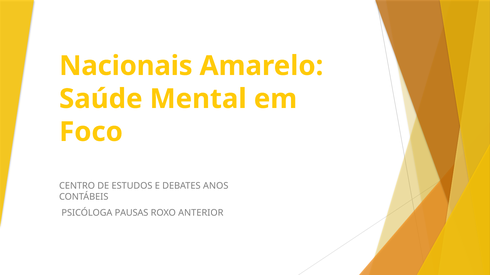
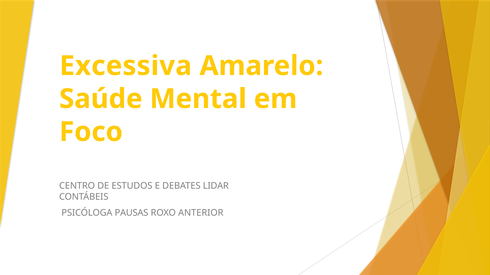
Nacionais: Nacionais -> Excessiva (126, 66)
ANOS: ANOS -> LIDAR (216, 186)
